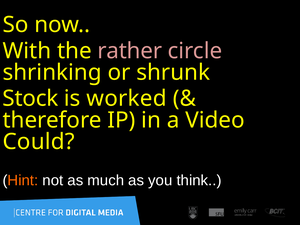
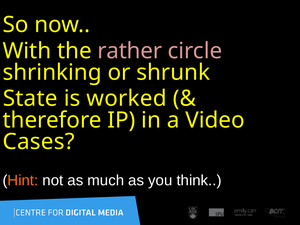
Stock: Stock -> State (30, 99)
Could: Could -> Cases (39, 142)
